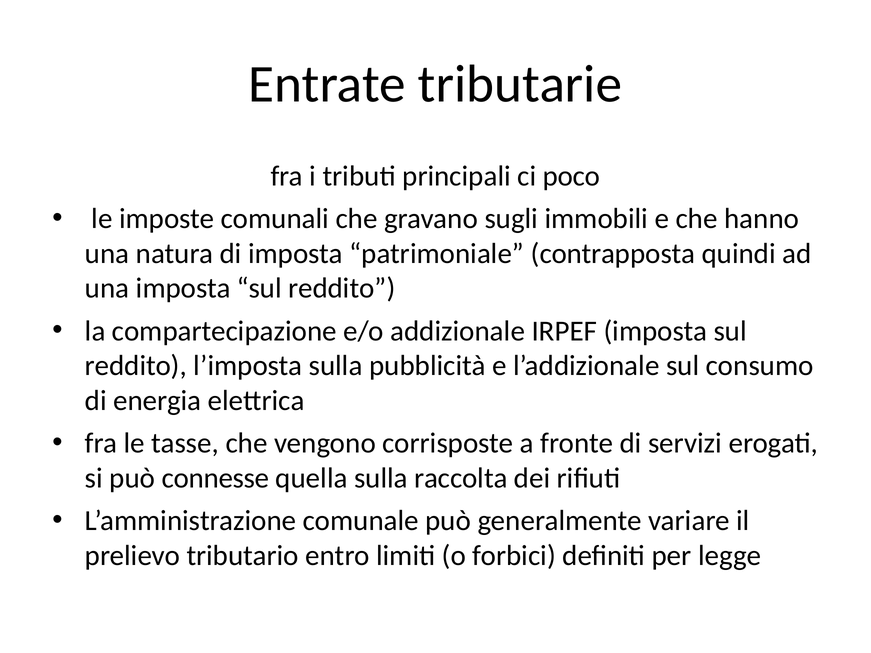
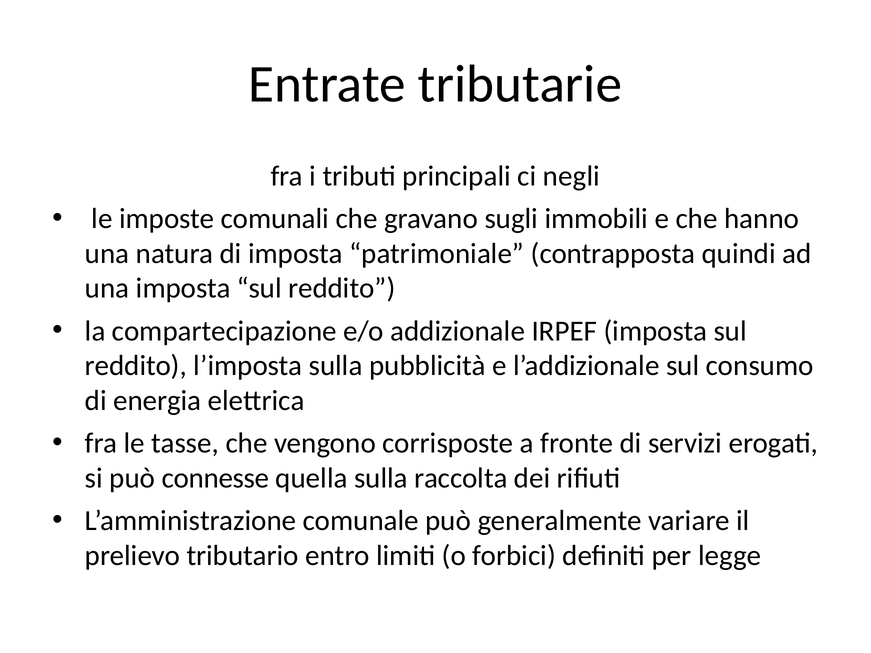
poco: poco -> negli (571, 176)
